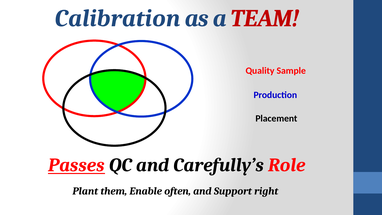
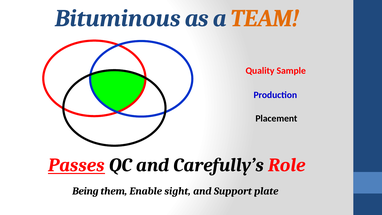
Calibration: Calibration -> Bituminous (118, 18)
TEAM colour: red -> orange (265, 18)
Plant: Plant -> Being (85, 191)
often: often -> sight (178, 191)
right: right -> plate (266, 191)
